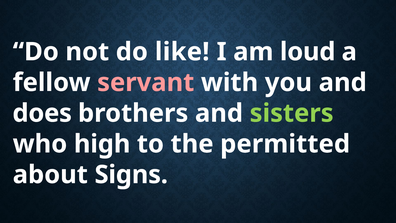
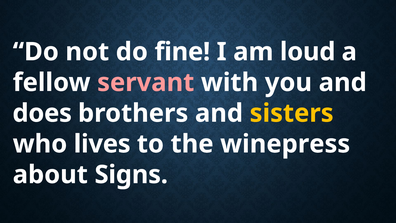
like: like -> fine (182, 52)
sisters colour: light green -> yellow (292, 113)
high: high -> lives (102, 144)
permitted: permitted -> winepress (285, 144)
